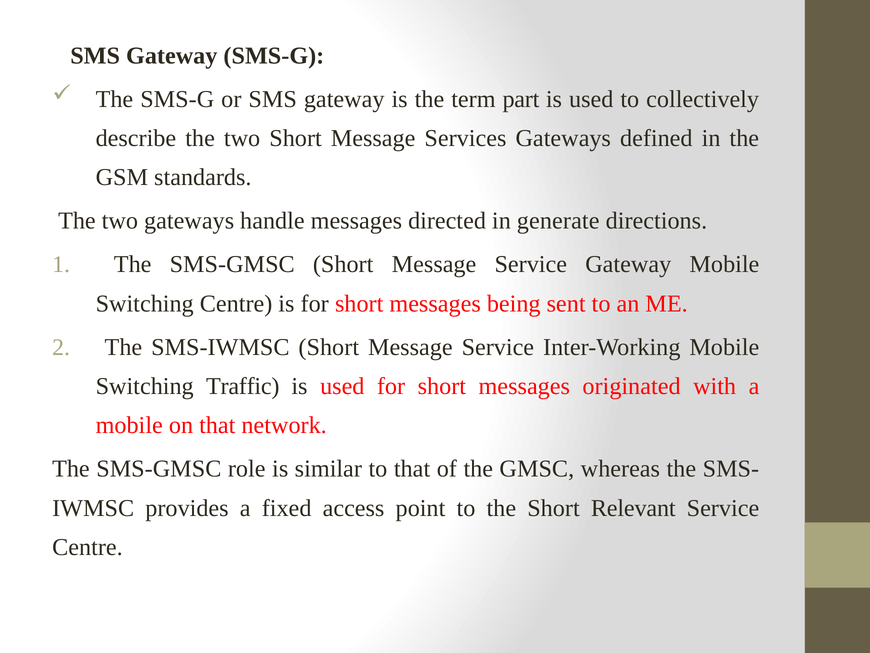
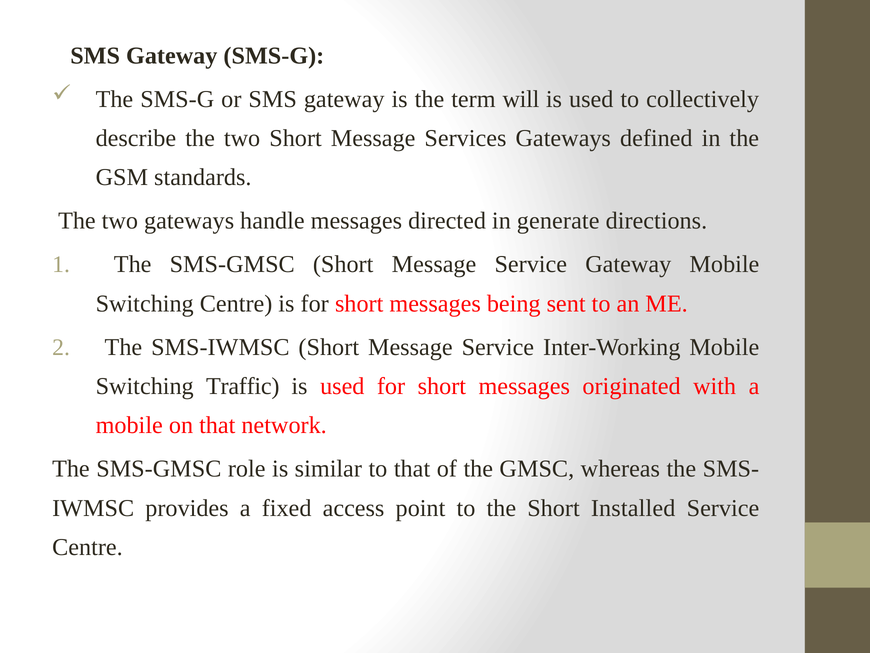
part: part -> will (521, 99)
Relevant: Relevant -> Installed (633, 508)
